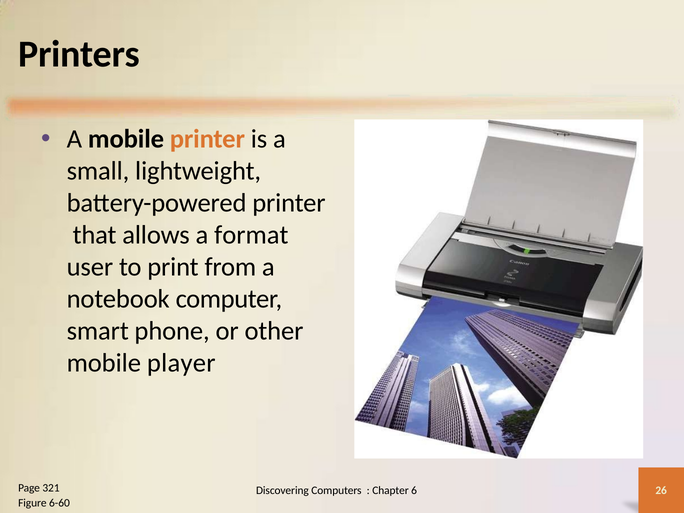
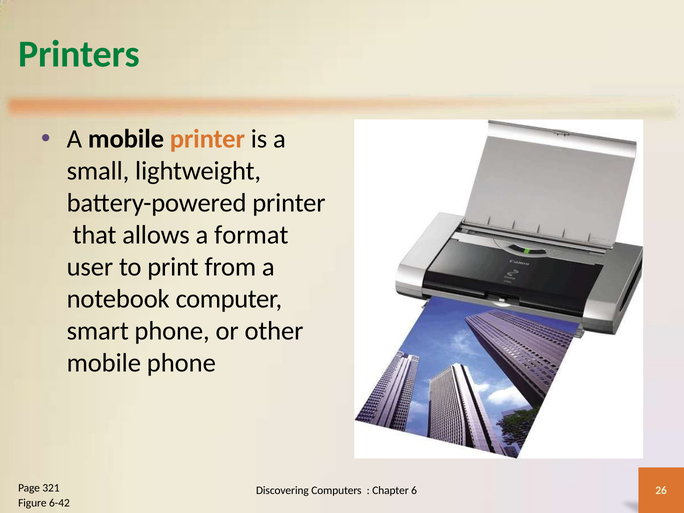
Printers colour: black -> green (79, 54)
mobile player: player -> phone (181, 363)
6-60: 6-60 -> 6-42 (59, 503)
